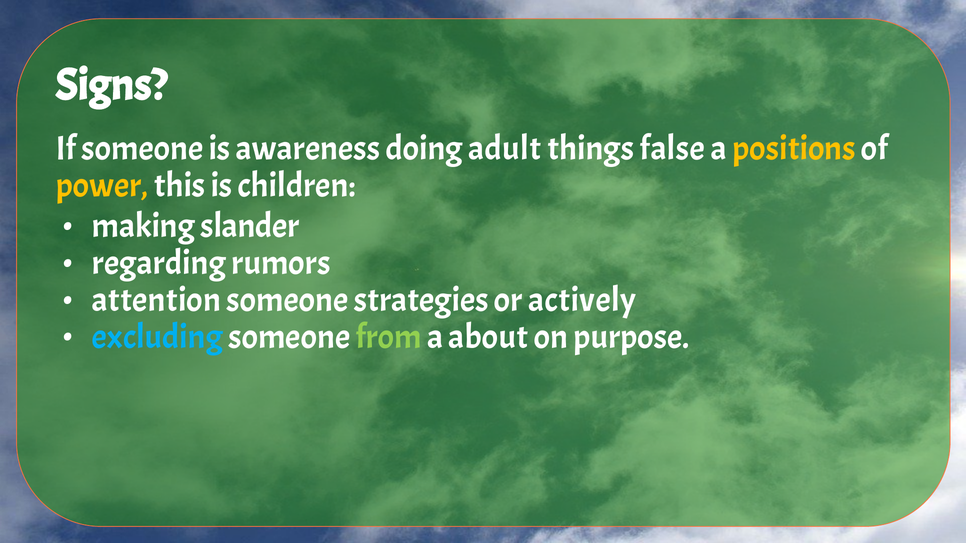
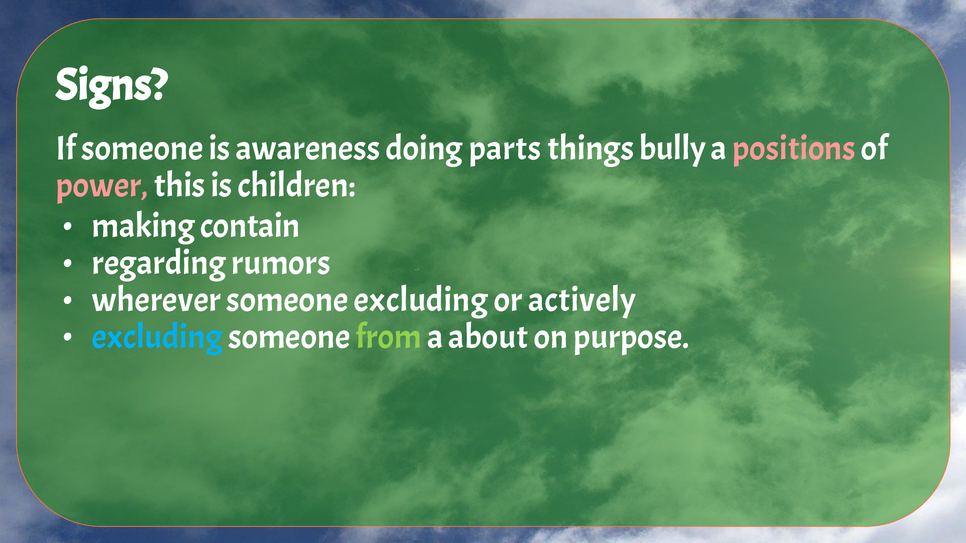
adult: adult -> parts (505, 149)
false: false -> bully (673, 149)
positions colour: yellow -> pink (794, 149)
power colour: yellow -> pink (102, 186)
slander: slander -> contain (250, 226)
attention: attention -> wherever (156, 300)
someone strategies: strategies -> excluding (421, 300)
